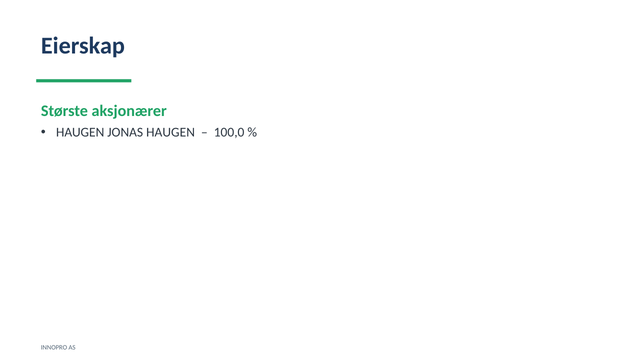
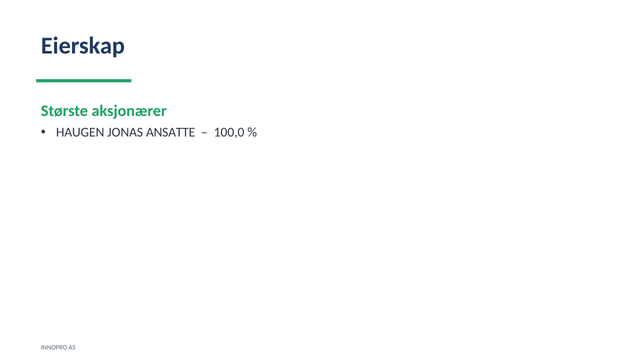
JONAS HAUGEN: HAUGEN -> ANSATTE (171, 132)
